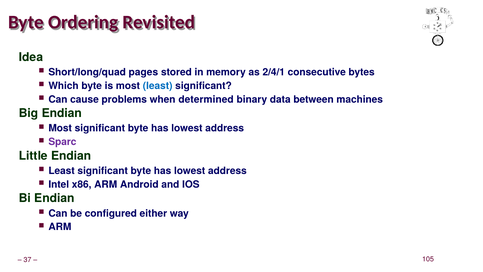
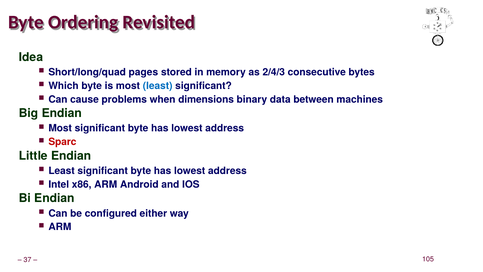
2/4/1: 2/4/1 -> 2/4/3 (274, 72)
determined: determined -> dimensions (206, 99)
Sparc colour: purple -> red (62, 142)
